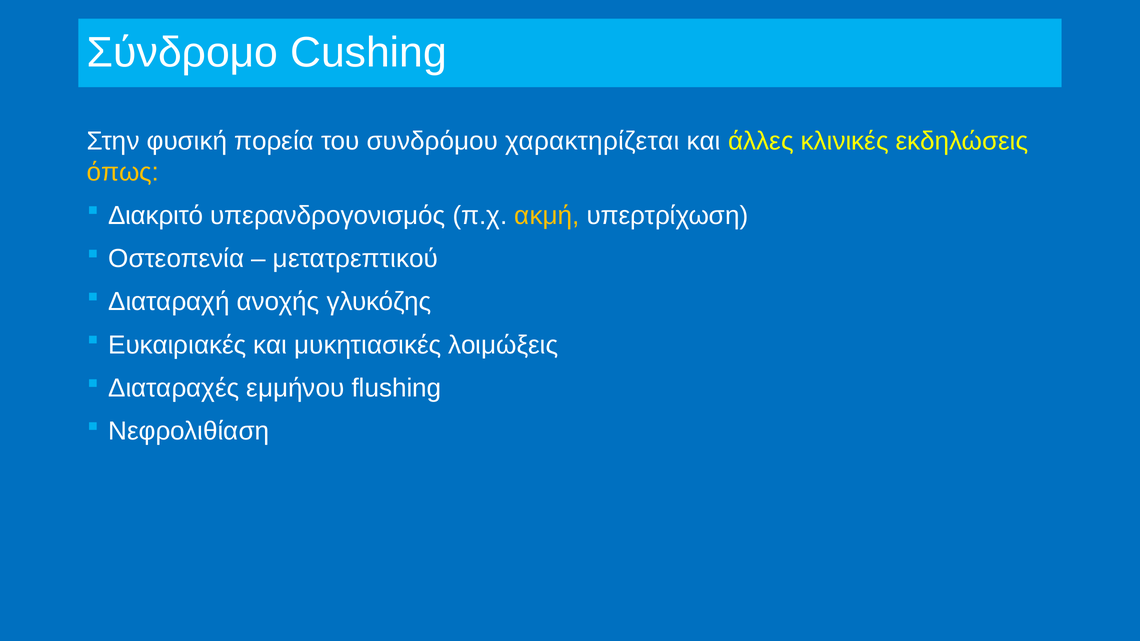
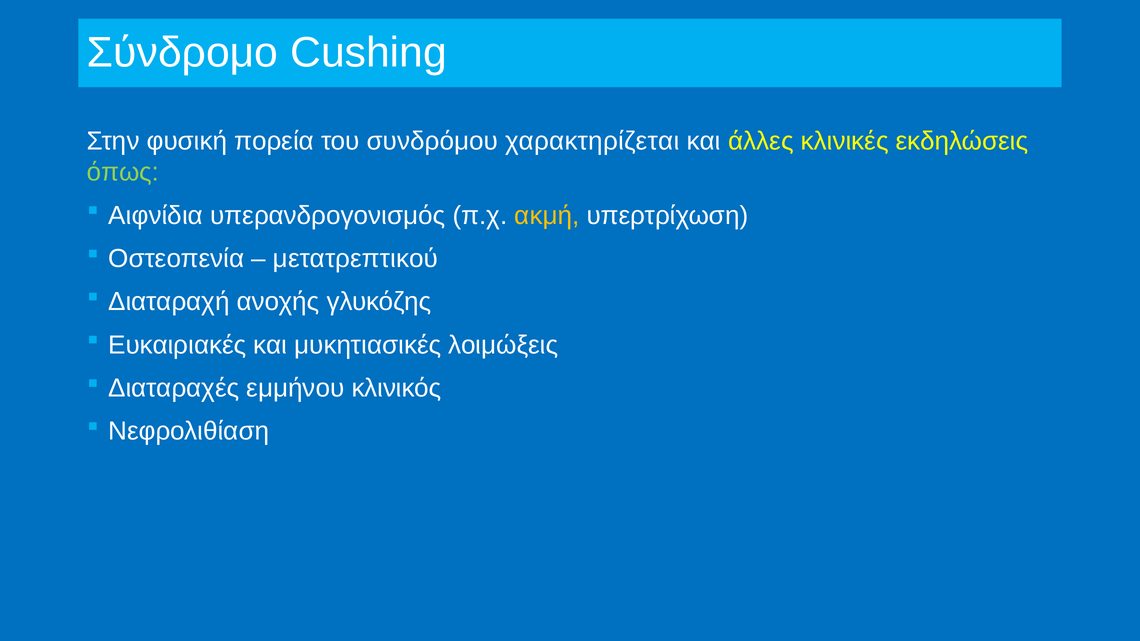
όπως colour: yellow -> light green (123, 172)
Διακριτό: Διακριτό -> Αιφνίδια (156, 216)
flushing: flushing -> κλινικός (396, 388)
